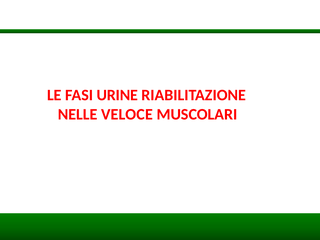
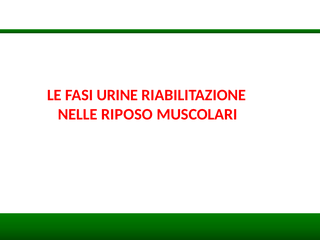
VELOCE: VELOCE -> RIPOSO (127, 114)
